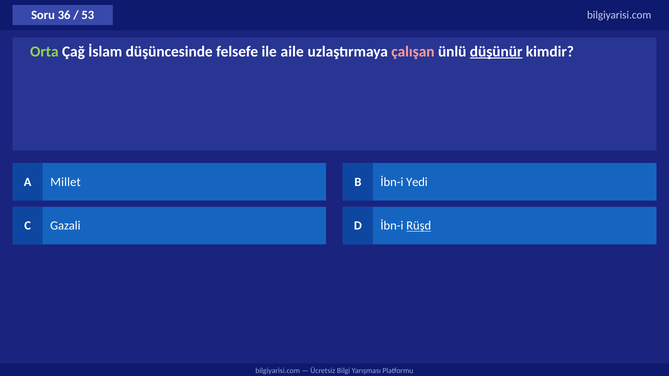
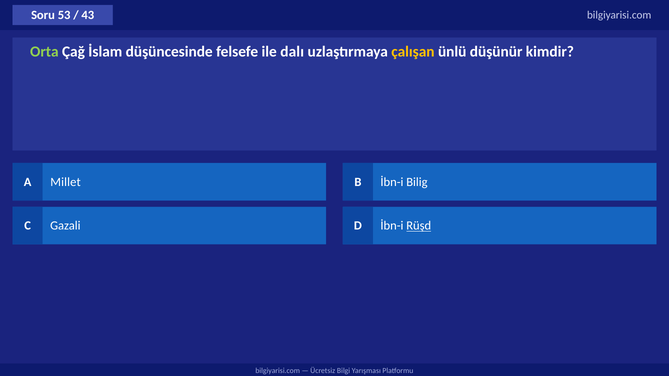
36: 36 -> 53 (64, 15)
53: 53 -> 43 (88, 15)
aile: aile -> dalı (292, 51)
çalışan colour: pink -> yellow (413, 51)
düşünür underline: present -> none (496, 51)
Yedi: Yedi -> Bilig (417, 182)
